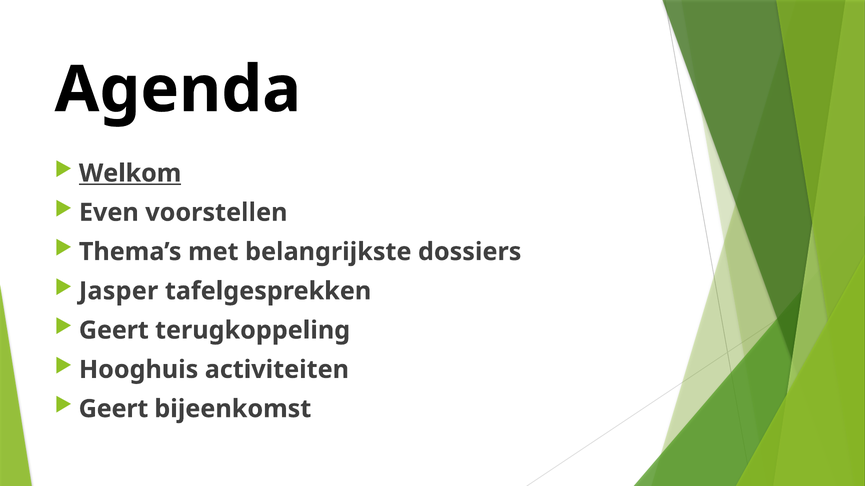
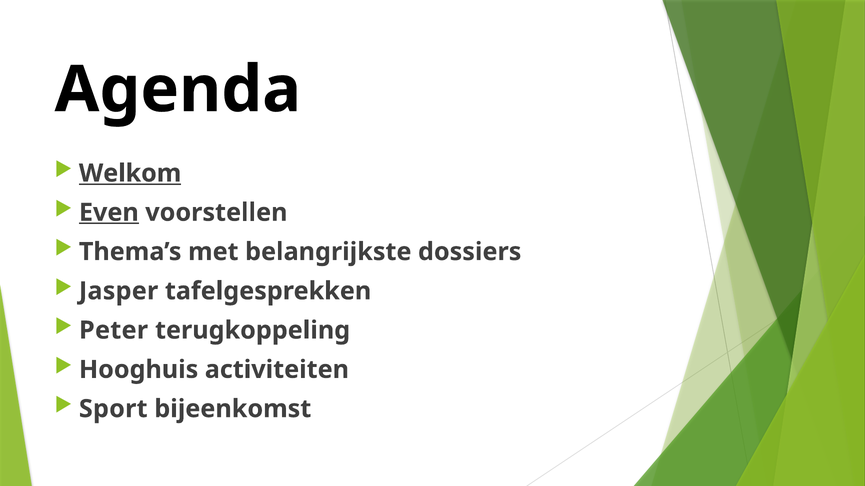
Even underline: none -> present (109, 213)
Geert: Geert -> Peter (114, 331)
Geert: Geert -> Sport (113, 409)
